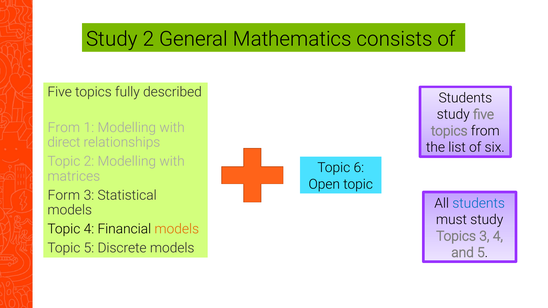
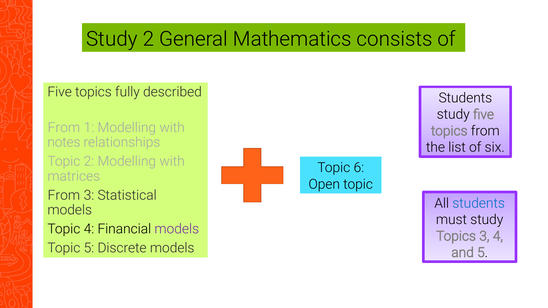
direct: direct -> notes (64, 142)
Form: Form -> From (64, 195)
models colour: orange -> purple (177, 229)
